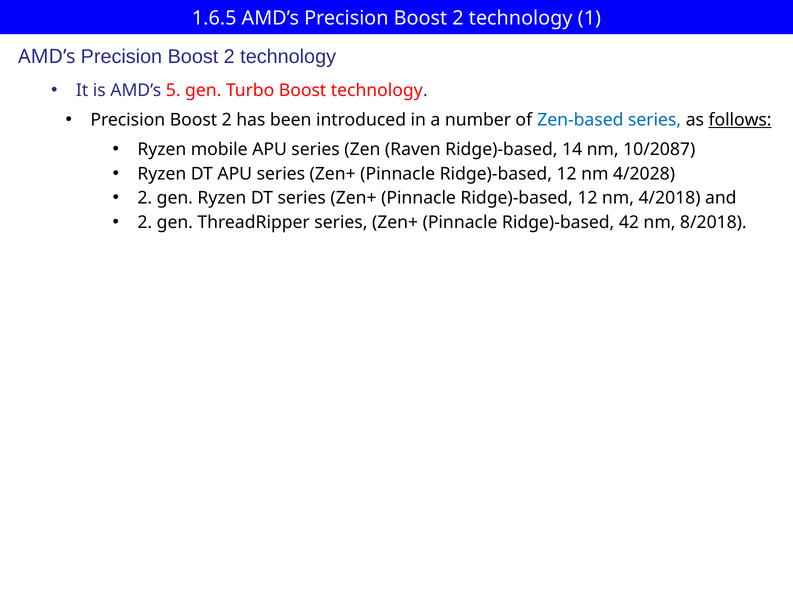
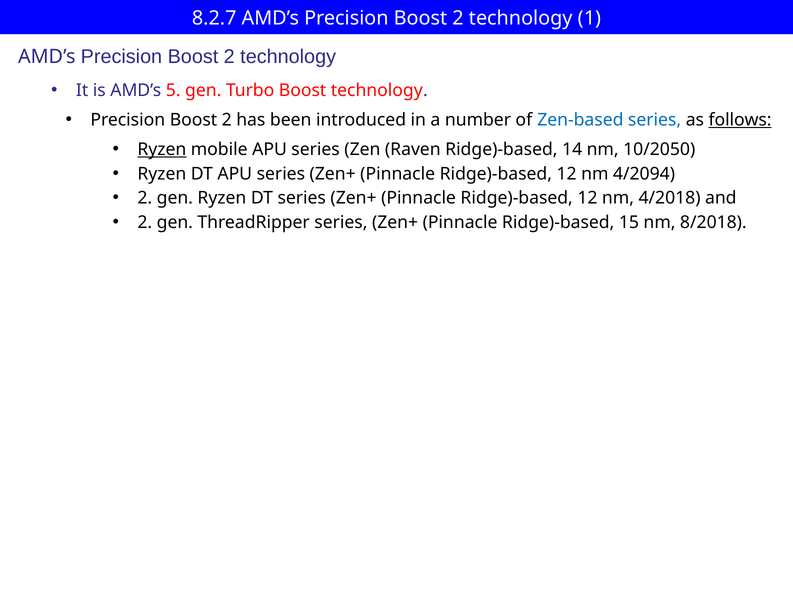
1.6.5: 1.6.5 -> 8.2.7 (214, 18)
Ryzen underline: none -> present (162, 149)
10/2087: 10/2087 -> 10/2050 (659, 149)
4/2028: 4/2028 -> 4/2094 (644, 174)
42: 42 -> 15 (629, 223)
